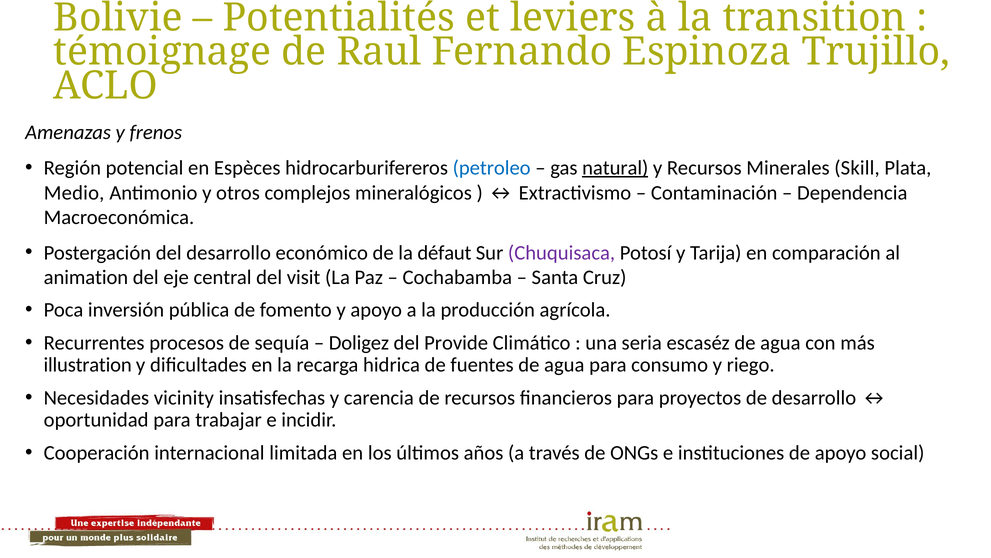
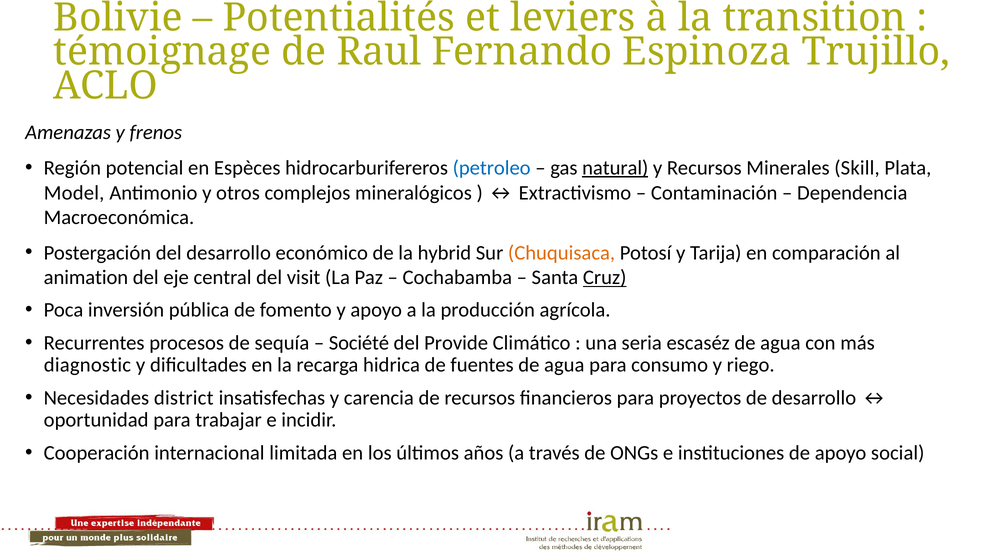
Medio: Medio -> Model (74, 193)
défaut: défaut -> hybrid (444, 253)
Chuquisaca colour: purple -> orange (562, 253)
Cruz underline: none -> present (605, 277)
Doligez: Doligez -> Société (359, 342)
illustration: illustration -> diagnostic (87, 365)
vicinity: vicinity -> district (184, 397)
